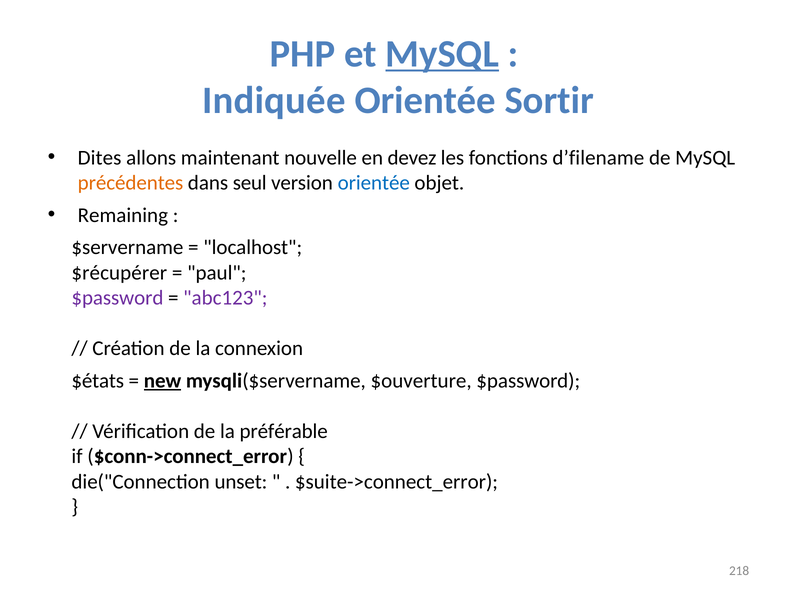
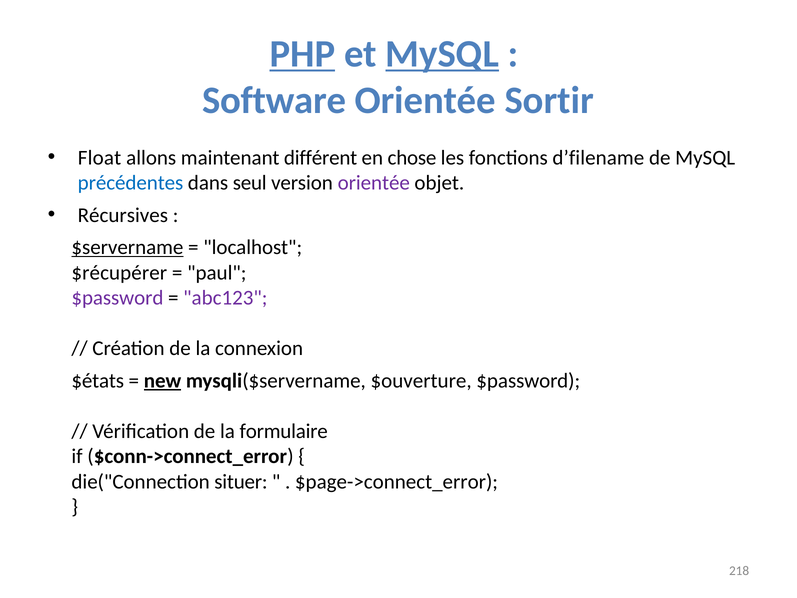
PHP underline: none -> present (302, 54)
Indiquée: Indiquée -> Software (274, 100)
Dites: Dites -> Float (100, 158)
nouvelle: nouvelle -> différent (321, 158)
devez: devez -> chose (412, 158)
précédentes colour: orange -> blue (131, 183)
orientée colour: blue -> purple (374, 183)
Remaining: Remaining -> Récursives (123, 215)
$servername underline: none -> present (127, 247)
préférable: préférable -> formulaire (284, 431)
unset: unset -> situer (241, 482)
$suite->connect_error: $suite->connect_error -> $page->connect_error (396, 482)
